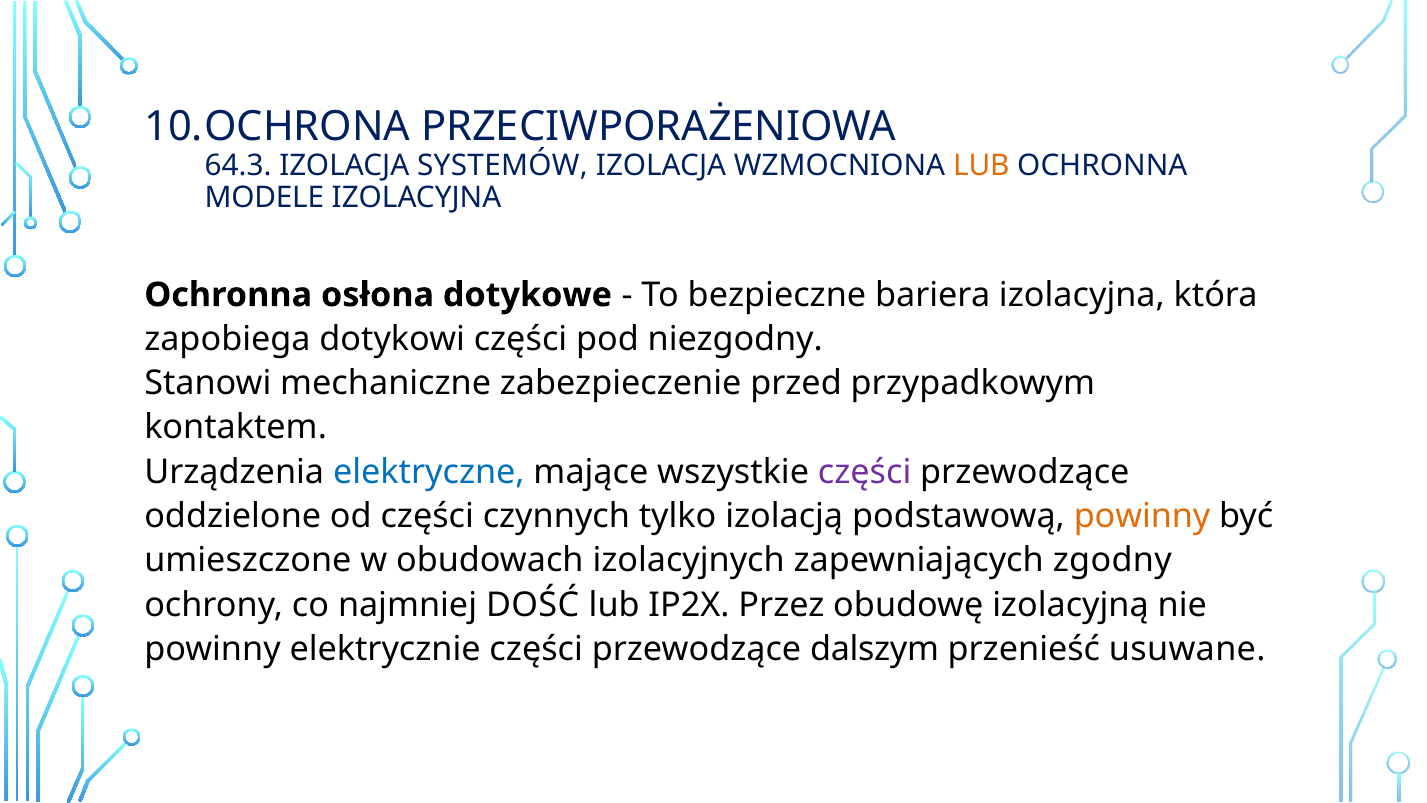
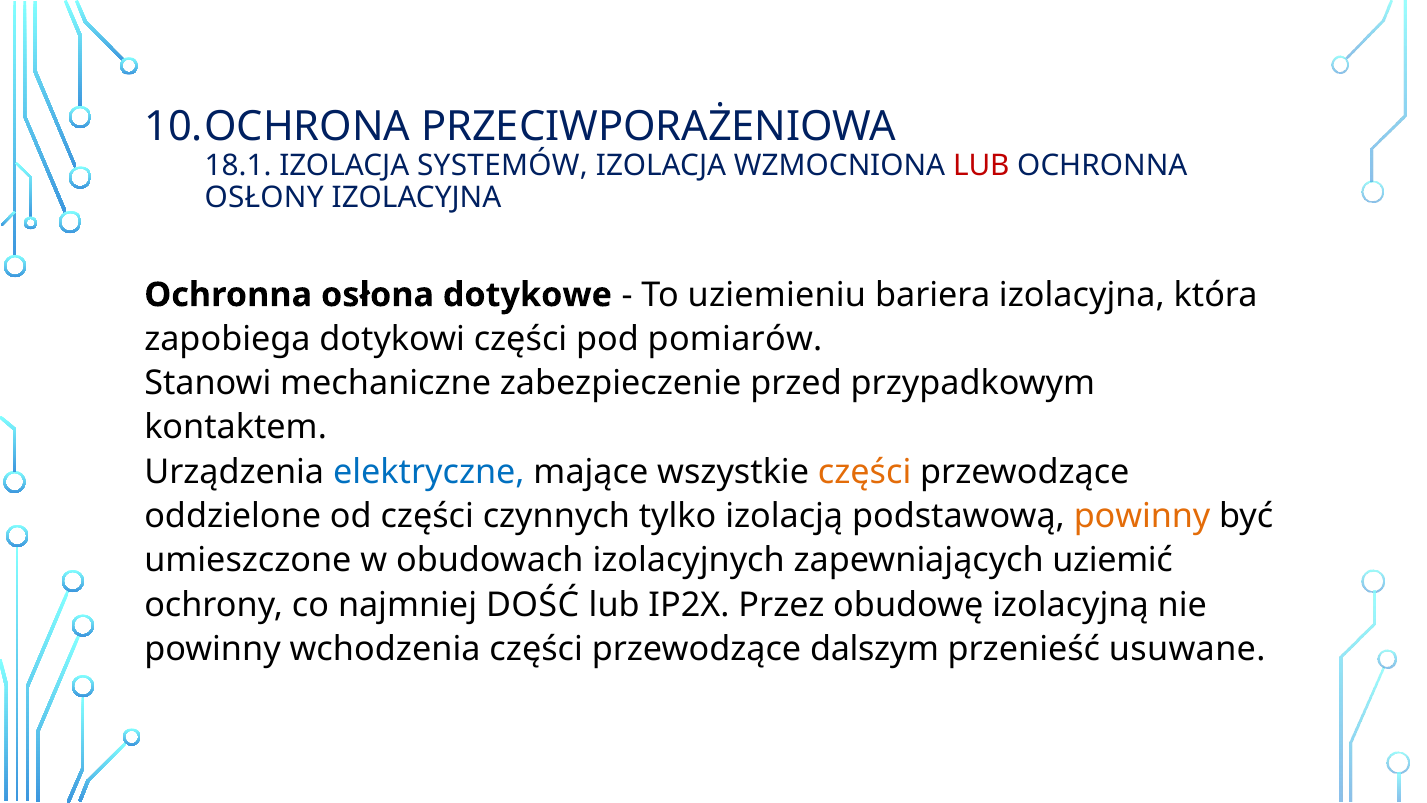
64.3: 64.3 -> 18.1 (238, 165)
LUB colour: orange -> red (981, 165)
MODELE: MODELE -> OSŁONY (264, 197)
bezpieczne: bezpieczne -> uziemieniu (777, 295)
niezgodny: niezgodny -> pomiarów (735, 339)
części colour: purple -> orange (865, 472)
zgodny: zgodny -> uziemić (1113, 560)
elektrycznie: elektrycznie -> wchodzenia (385, 649)
